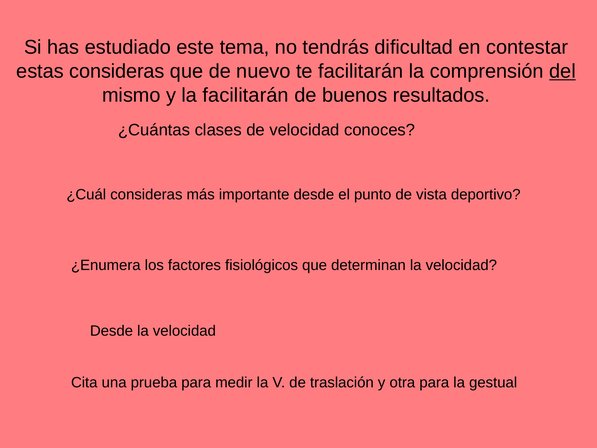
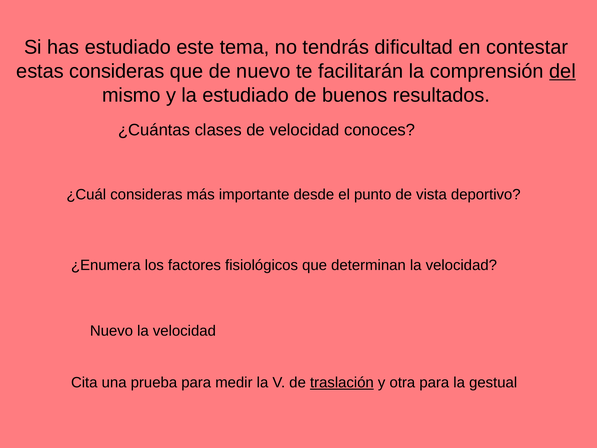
la facilitarán: facilitarán -> estudiado (246, 95)
Desde: Desde -> Nuevo (111, 331)
traslación underline: none -> present (342, 383)
